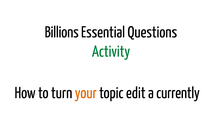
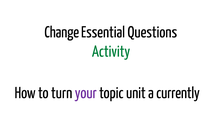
Billions: Billions -> Change (62, 32)
your colour: orange -> purple (86, 93)
edit: edit -> unit (136, 93)
